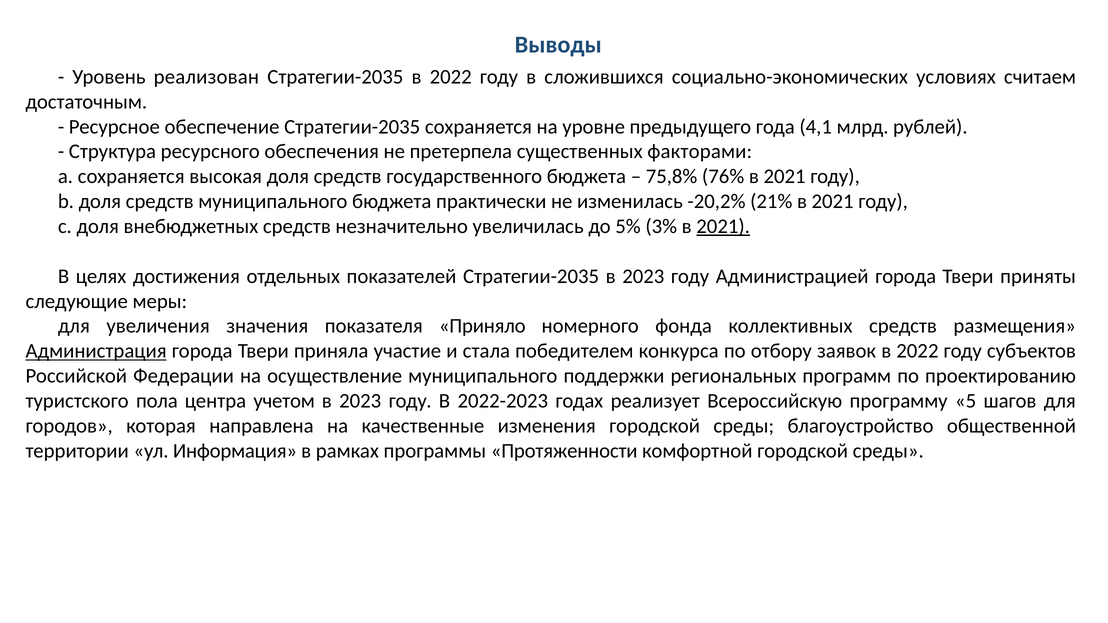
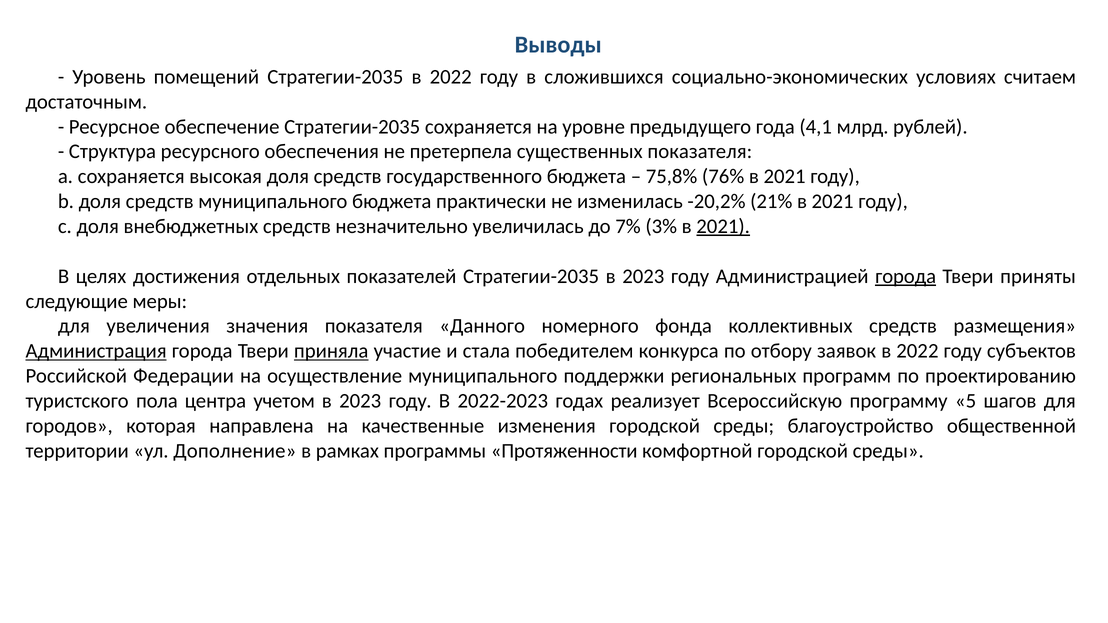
реализован: реализован -> помещений (206, 77)
существенных факторами: факторами -> показателя (700, 152)
5%: 5% -> 7% (628, 226)
города underline: none -> present (906, 276)
Приняло: Приняло -> Данного (482, 326)
приняла underline: none -> present (331, 351)
Информация: Информация -> Дополнение (235, 451)
